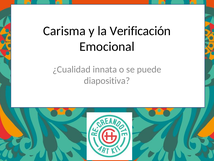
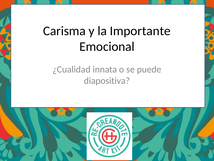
Verificación: Verificación -> Importante (140, 31)
